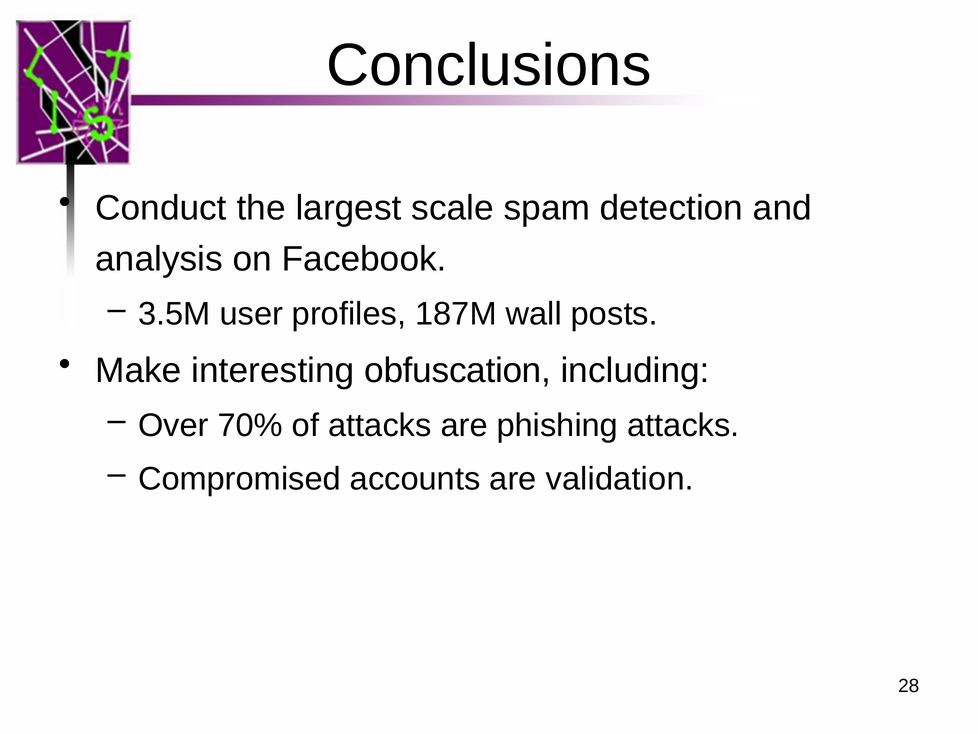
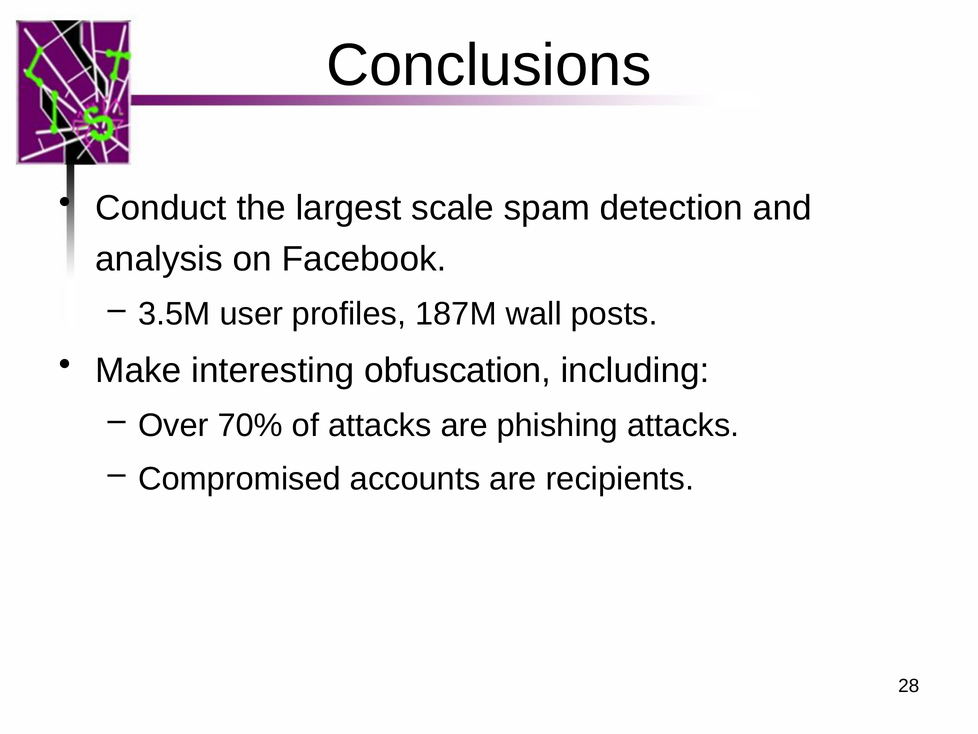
validation: validation -> recipients (620, 479)
